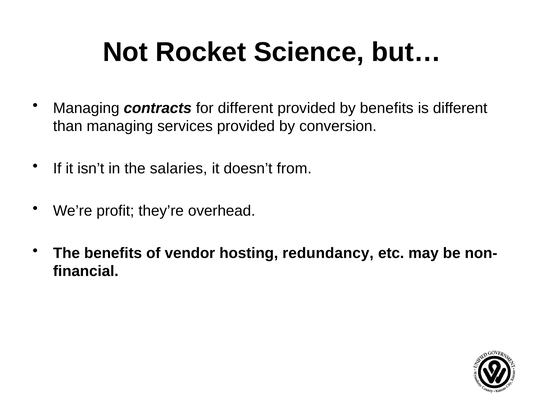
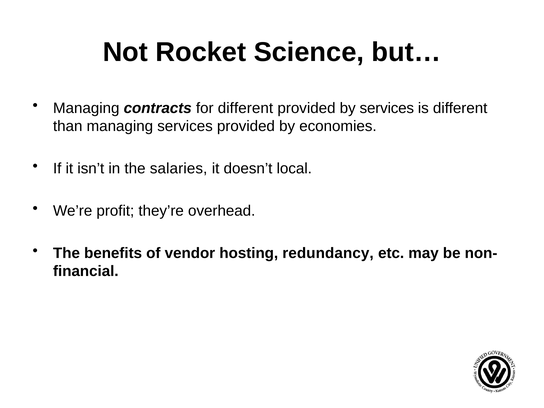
by benefits: benefits -> services (387, 108)
conversion: conversion -> economies (338, 126)
from: from -> local (294, 169)
